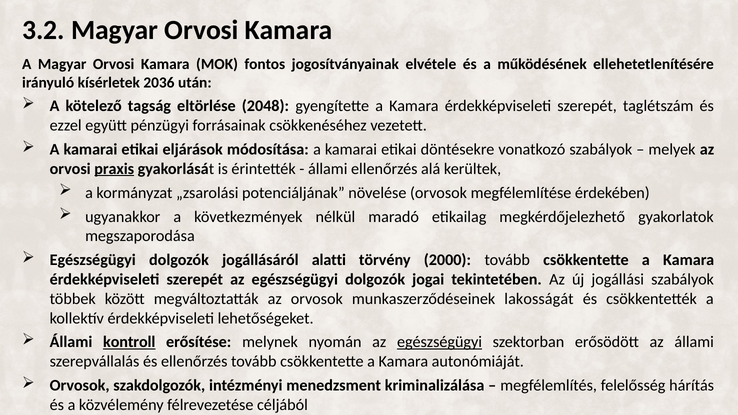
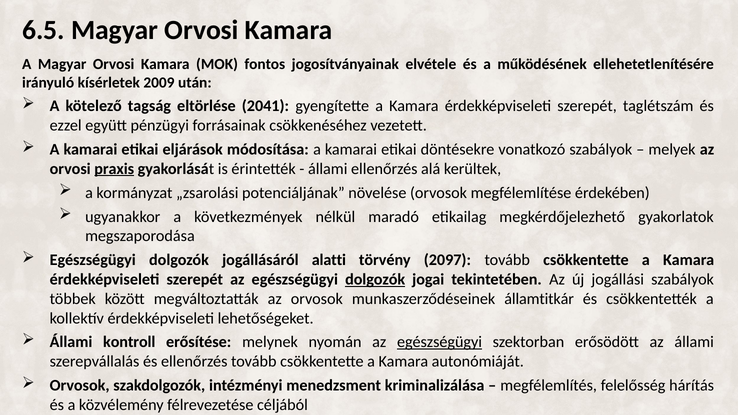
3.2: 3.2 -> 6.5 (43, 30)
2036: 2036 -> 2009 (159, 82)
2048: 2048 -> 2041 (265, 106)
2000: 2000 -> 2097 (447, 260)
dolgozók underline: none -> present (375, 280)
lakosságát: lakosságát -> államtitkár (539, 299)
kontroll underline: present -> none (129, 342)
